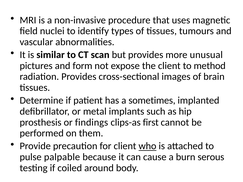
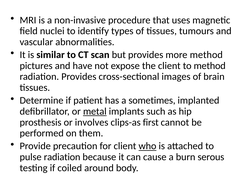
more unusual: unusual -> method (206, 55)
form: form -> have (82, 66)
metal underline: none -> present (95, 112)
findings: findings -> involves (92, 122)
pulse palpable: palpable -> radiation (62, 157)
